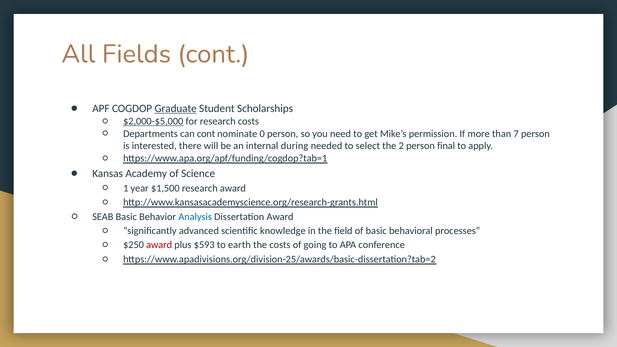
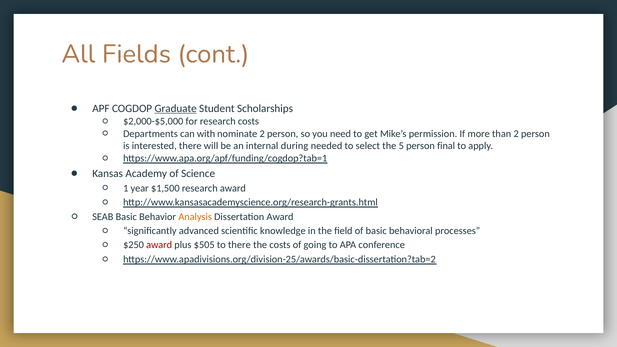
$2,000-$5,000 underline: present -> none (153, 121)
can cont: cont -> with (206, 134)
nominate 0: 0 -> 2 (262, 134)
than 7: 7 -> 2 (516, 134)
2: 2 -> 5 (401, 146)
Analysis colour: blue -> orange (195, 217)
$593: $593 -> $505 (204, 245)
to earth: earth -> there (239, 245)
